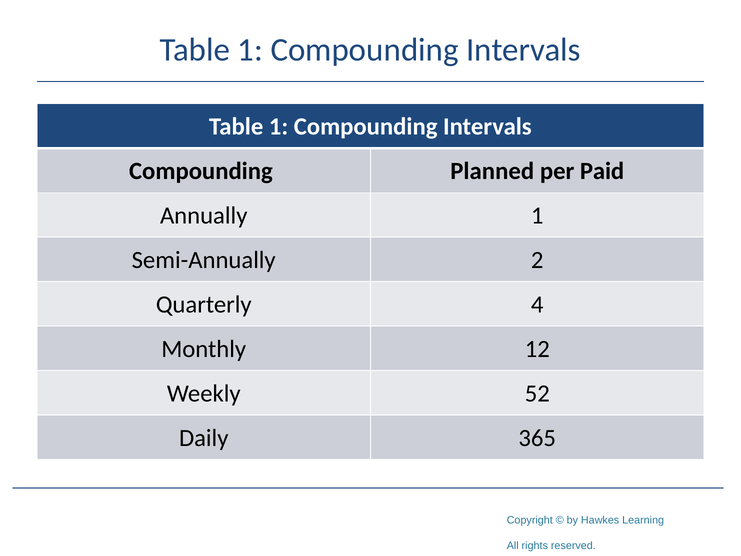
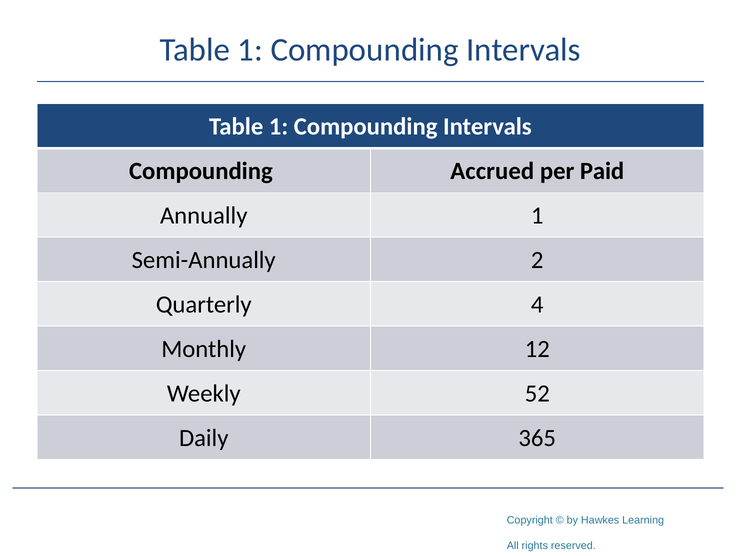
Planned: Planned -> Accrued (492, 171)
